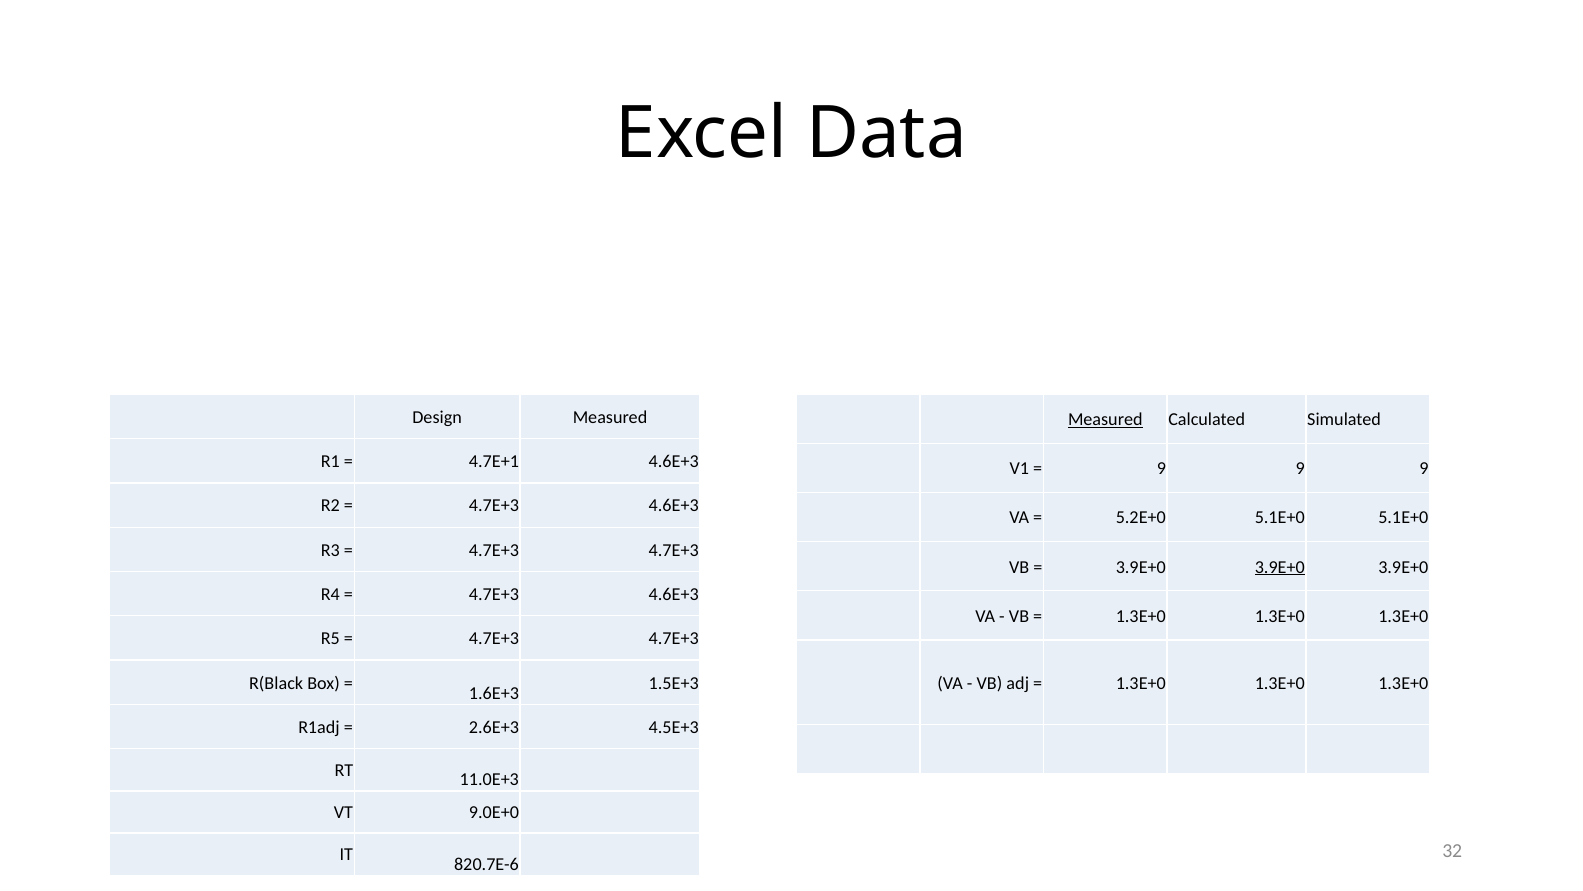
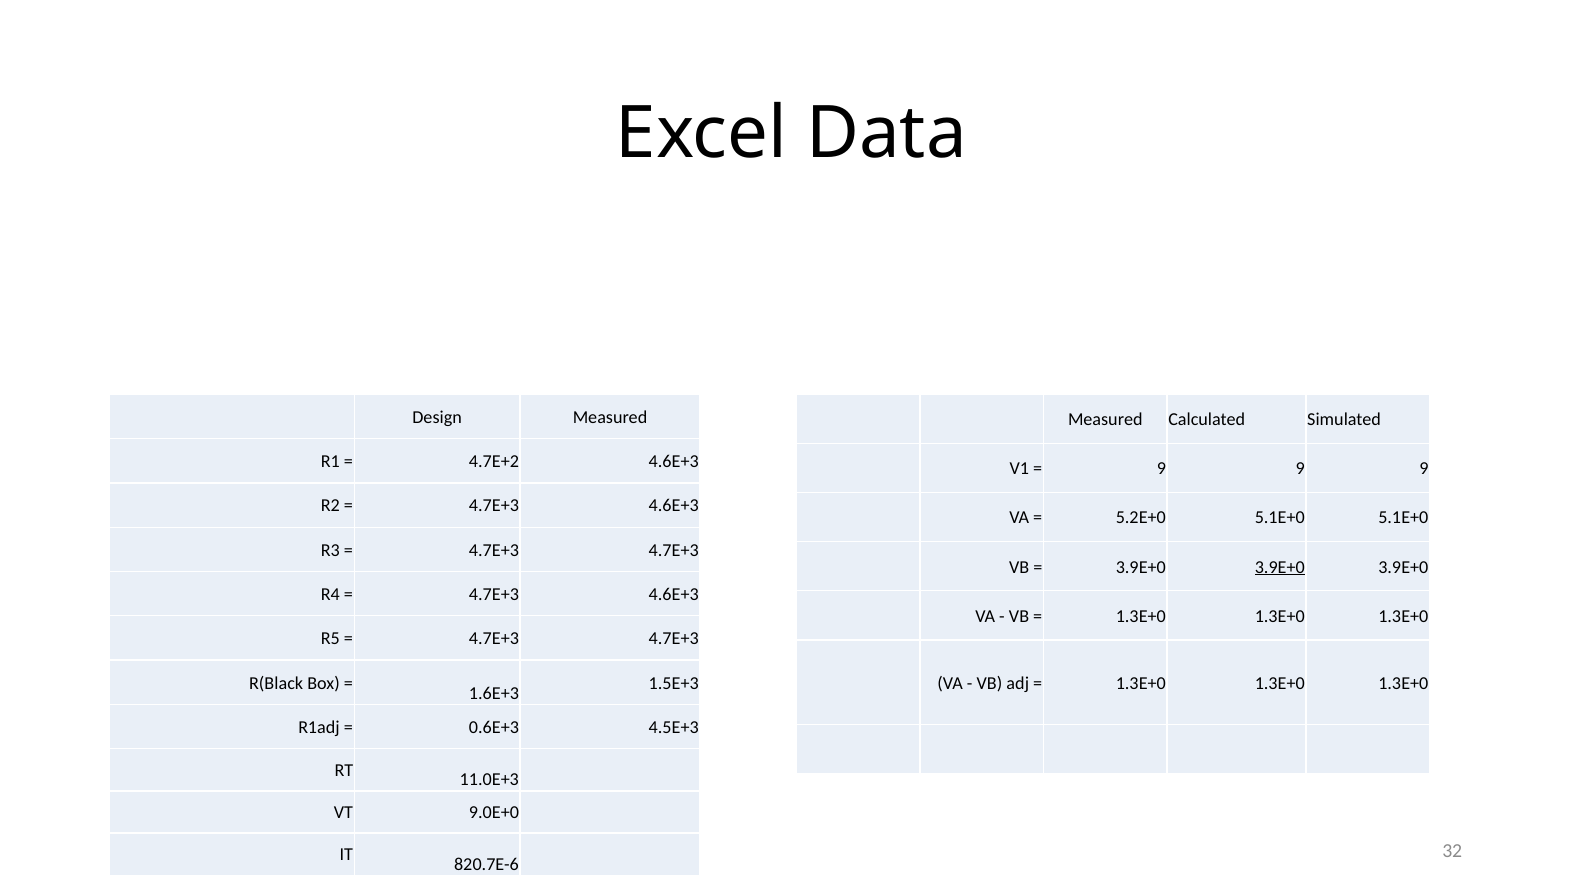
Measured underline: present -> none (1105, 419)
4.7E+1: 4.7E+1 -> 4.7E+2 (494, 461)
2.6E+3: 2.6E+3 -> 0.6E+3 (494, 727)
